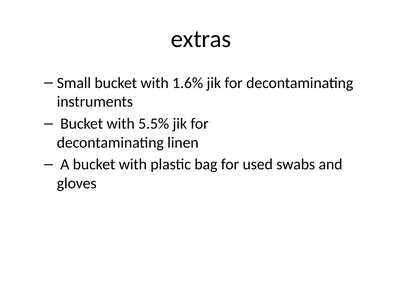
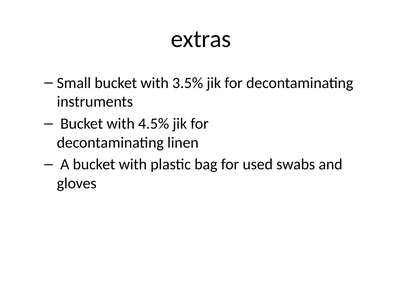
1.6%: 1.6% -> 3.5% (188, 83)
5.5%: 5.5% -> 4.5% (154, 124)
